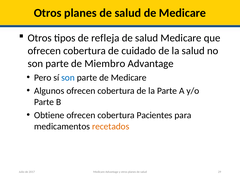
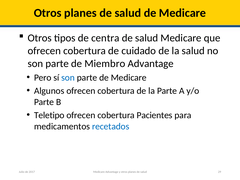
refleja: refleja -> centra (105, 38)
Obtiene: Obtiene -> Teletipo (49, 115)
recetados colour: orange -> blue (111, 126)
